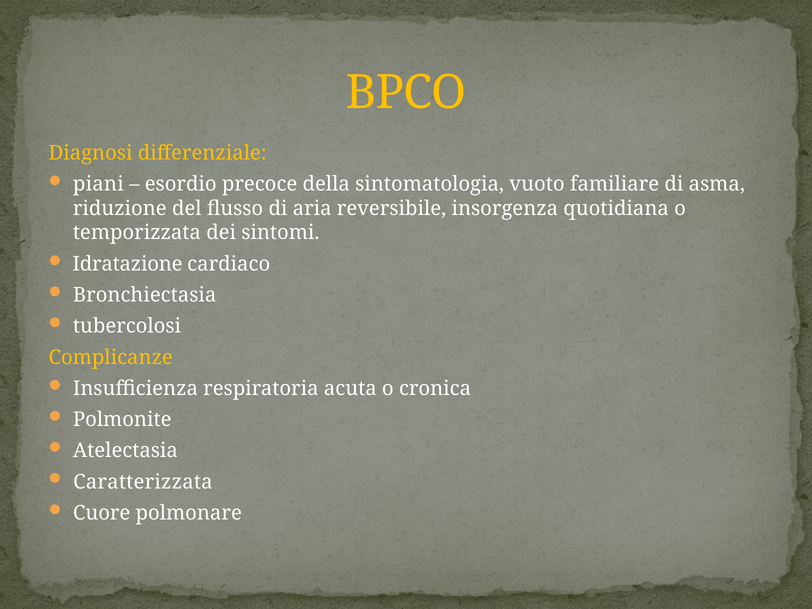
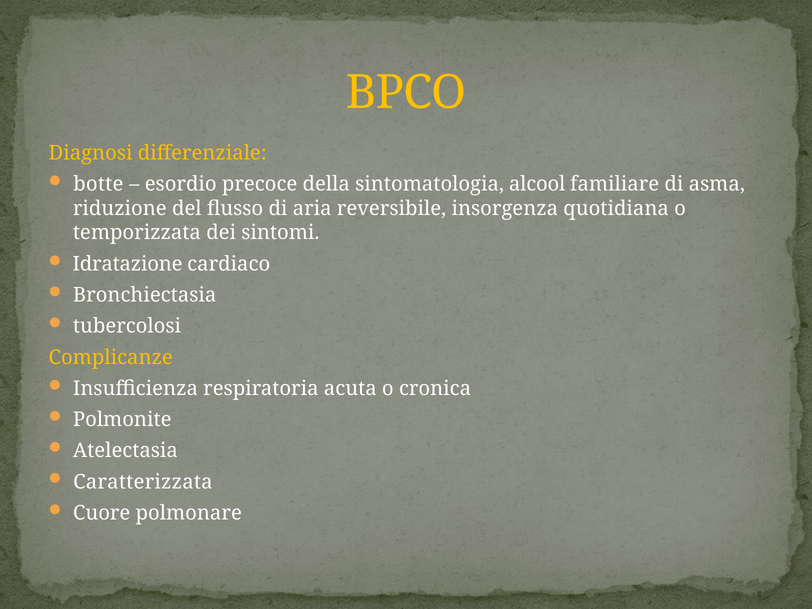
piani: piani -> botte (98, 184)
vuoto: vuoto -> alcool (537, 184)
